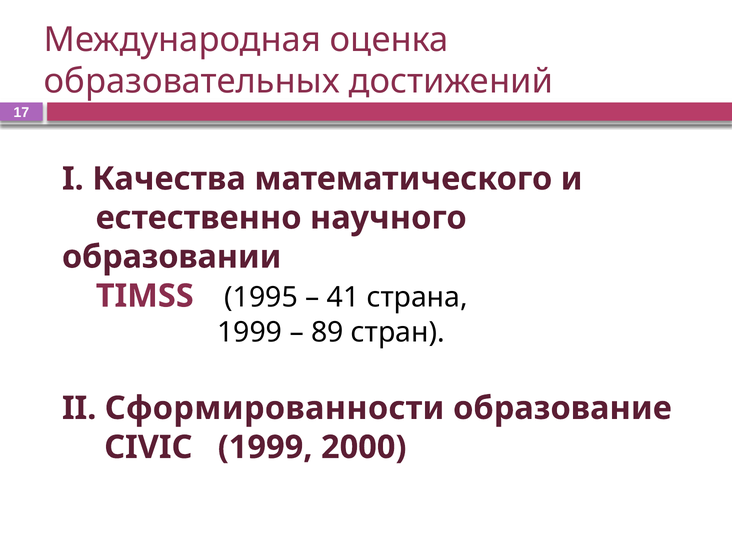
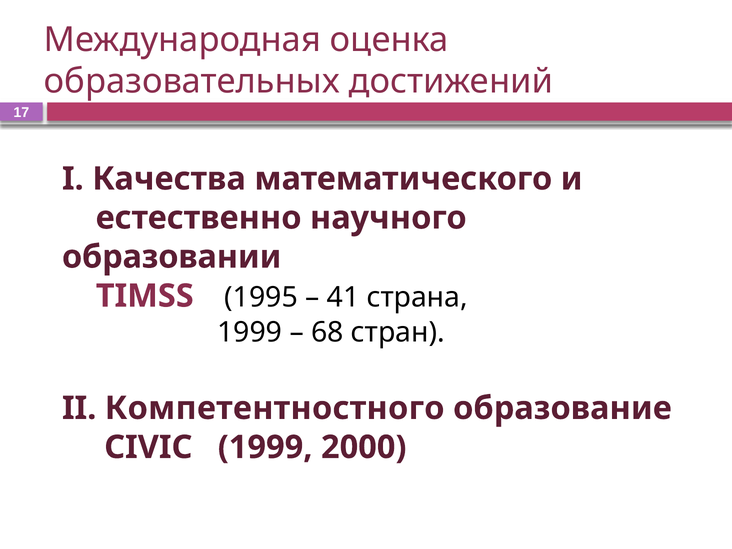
89: 89 -> 68 (327, 332)
Сформированности: Сформированности -> Компетентностного (275, 408)
